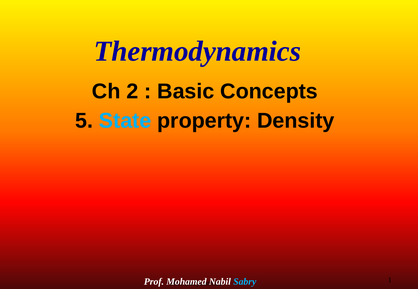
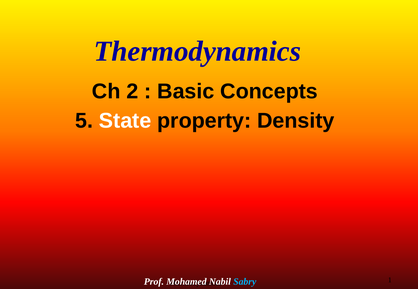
State colour: light blue -> white (125, 121)
